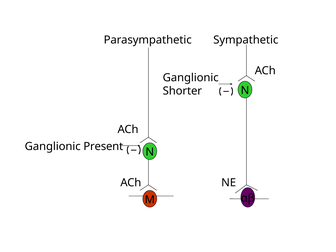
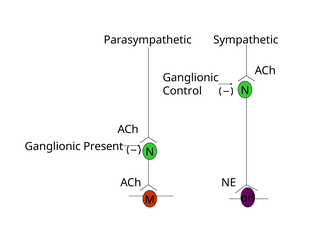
Shorter: Shorter -> Control (182, 91)
